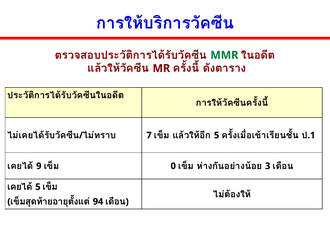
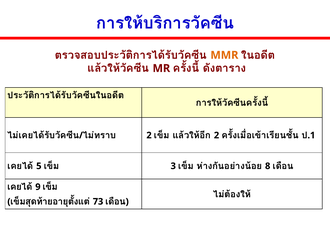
MMR colour: green -> orange (224, 55)
7: 7 -> 2 (149, 135)
5: 5 -> 2 (217, 135)
9: 9 -> 5 (39, 166)
0: 0 -> 3 (173, 166)
3: 3 -> 8 (268, 166)
5: 5 -> 9 (38, 187)
94: 94 -> 73 (98, 201)
